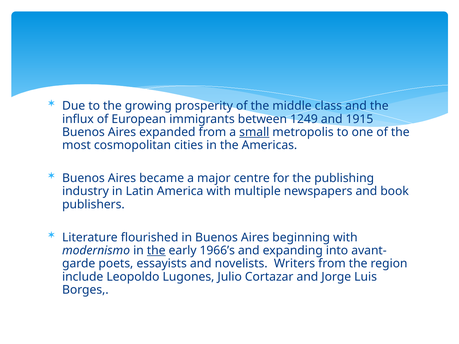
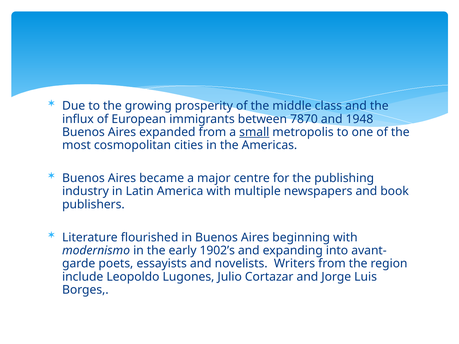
1249: 1249 -> 7870 (304, 119)
1915: 1915 -> 1948 (359, 119)
the underline: present -> none (156, 251)
1966’s: 1966’s -> 1902’s (217, 251)
